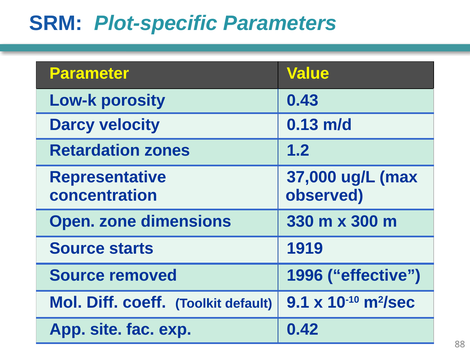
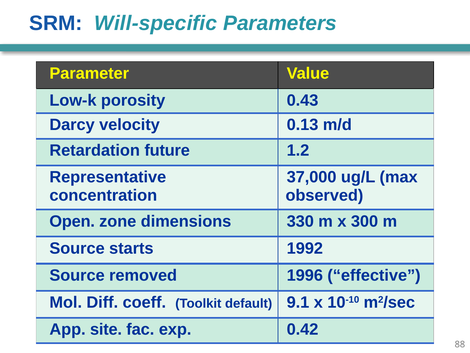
Plot-specific: Plot-specific -> Will-specific (156, 23)
zones: zones -> future (167, 150)
1919: 1919 -> 1992 (305, 248)
